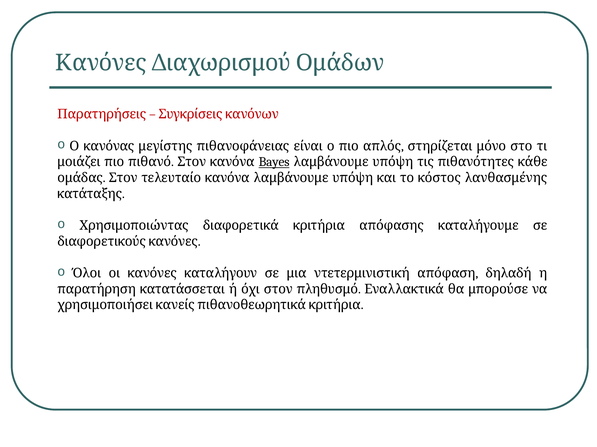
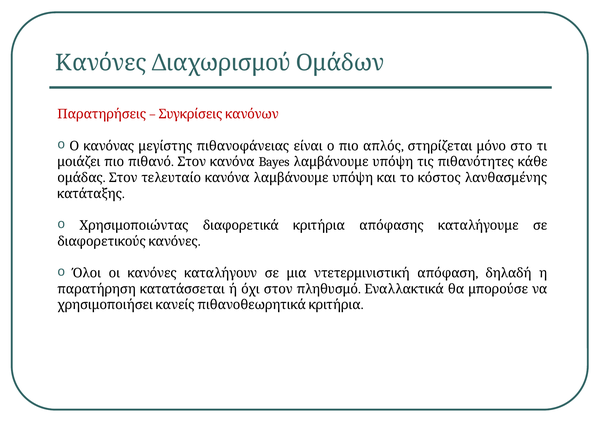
Bayes underline: present -> none (274, 162)
